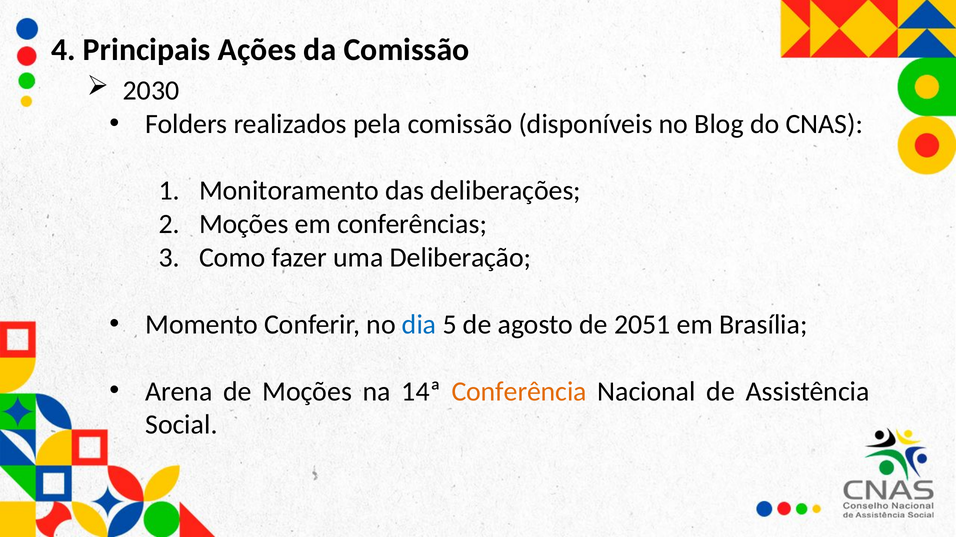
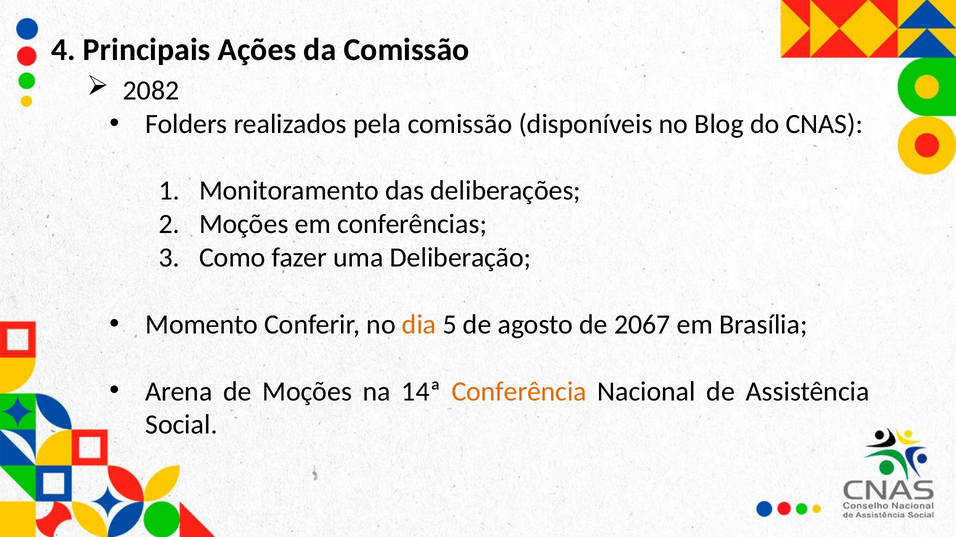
2030: 2030 -> 2082 (151, 91)
dia colour: blue -> orange (419, 325)
2051: 2051 -> 2067 (642, 325)
